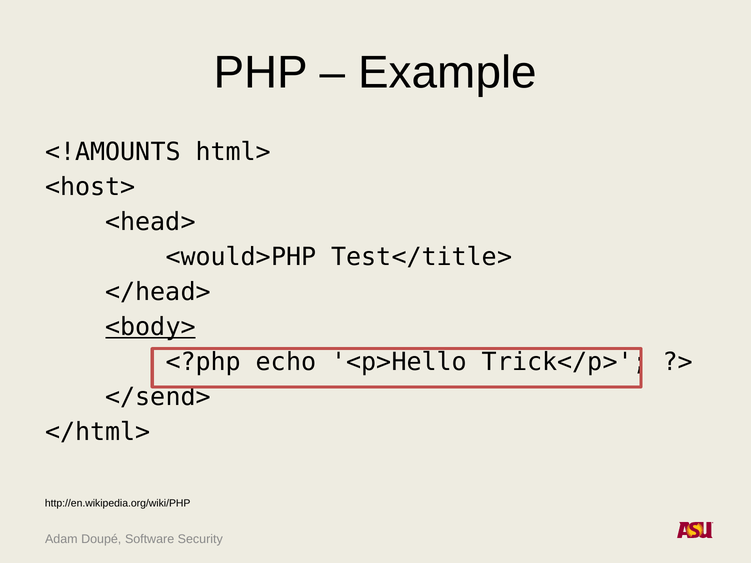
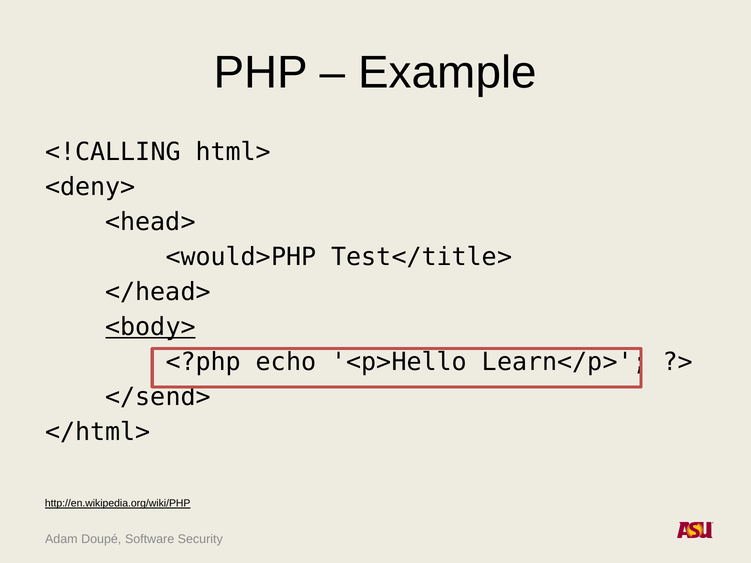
<!AMOUNTS: <!AMOUNTS -> <!CALLING (113, 152)
<host>: <host> -> <deny> (90, 187)
Trick</p>: Trick</p> -> Learn</p> (565, 362)
http://en.wikipedia.org/wiki/PHP underline: none -> present (118, 504)
